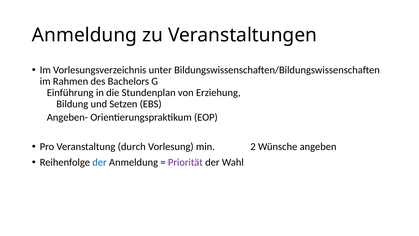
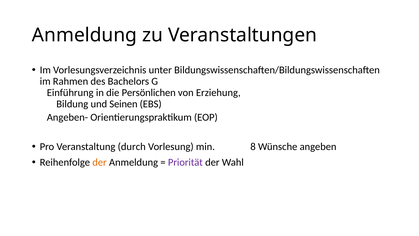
Stundenplan: Stundenplan -> Persönlichen (149, 93)
Setzen: Setzen -> Seinen (123, 104)
2: 2 -> 8 (253, 146)
der colour: blue -> orange (100, 162)
